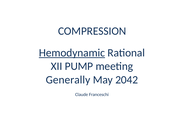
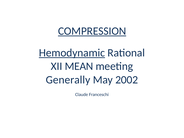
COMPRESSION underline: none -> present (92, 31)
PUMP: PUMP -> MEAN (79, 66)
2042: 2042 -> 2002 (127, 80)
